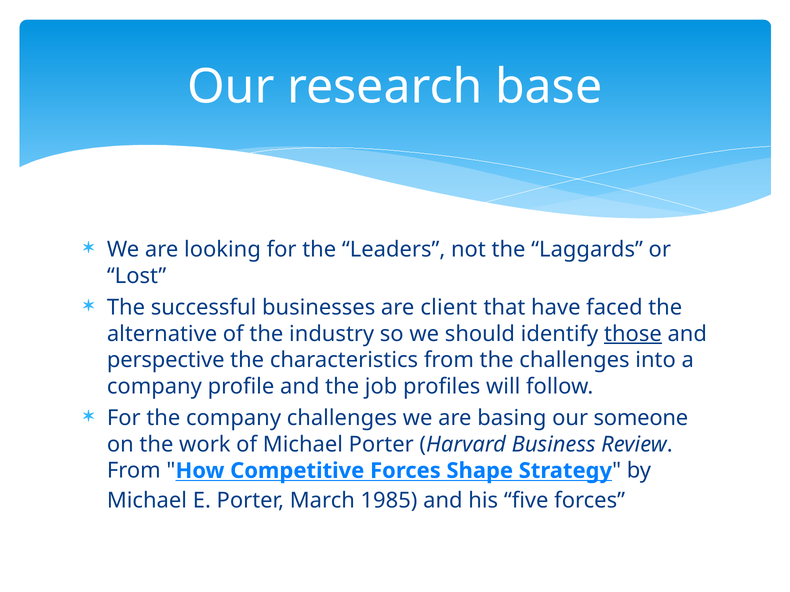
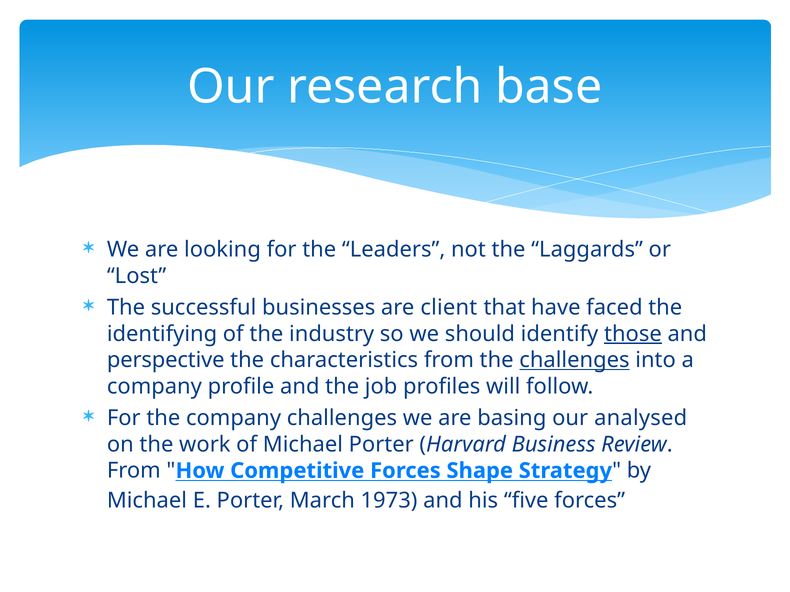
alternative: alternative -> identifying (162, 334)
challenges underline: none -> present (574, 360)
someone: someone -> analysed (641, 418)
1985: 1985 -> 1973 (389, 501)
